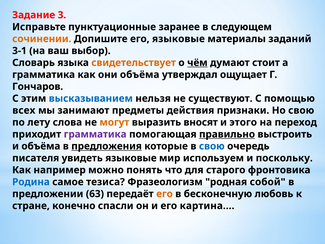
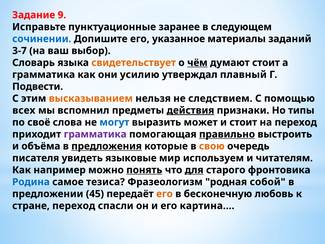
3: 3 -> 9 (62, 15)
сочинении colour: orange -> blue (42, 39)
его языковые: языковые -> указанное (179, 39)
3-1: 3-1 -> 3-7 (19, 51)
они объёма: объёма -> усилию (140, 75)
ощущает: ощущает -> плавный (243, 75)
Гончаров: Гончаров -> Подвести (38, 86)
высказыванием colour: blue -> orange (91, 98)
существуют: существуют -> следствием (220, 98)
занимают: занимают -> вспомнил (83, 110)
действия underline: none -> present (190, 110)
Но свою: свою -> типы (301, 110)
лету: лету -> своё (39, 122)
могут colour: orange -> blue (114, 122)
вносят: вносят -> может (201, 122)
и этого: этого -> стоит (243, 122)
свою colour: blue -> orange (212, 146)
поскольку: поскольку -> читателям (284, 158)
понять underline: none -> present (144, 170)
для underline: none -> present (194, 170)
63: 63 -> 45 (95, 194)
стране конечно: конечно -> переход (74, 206)
